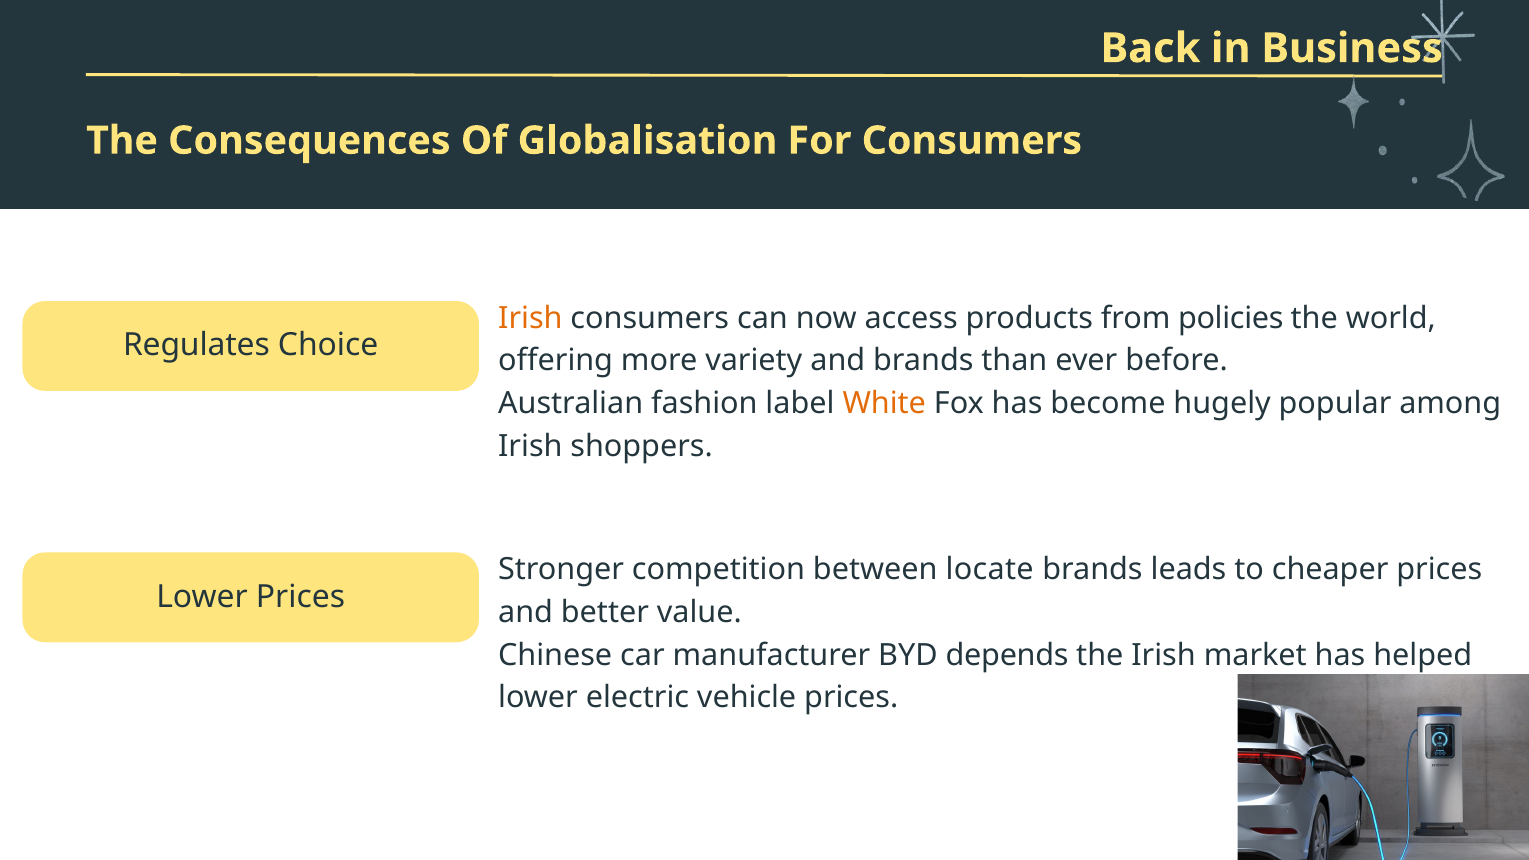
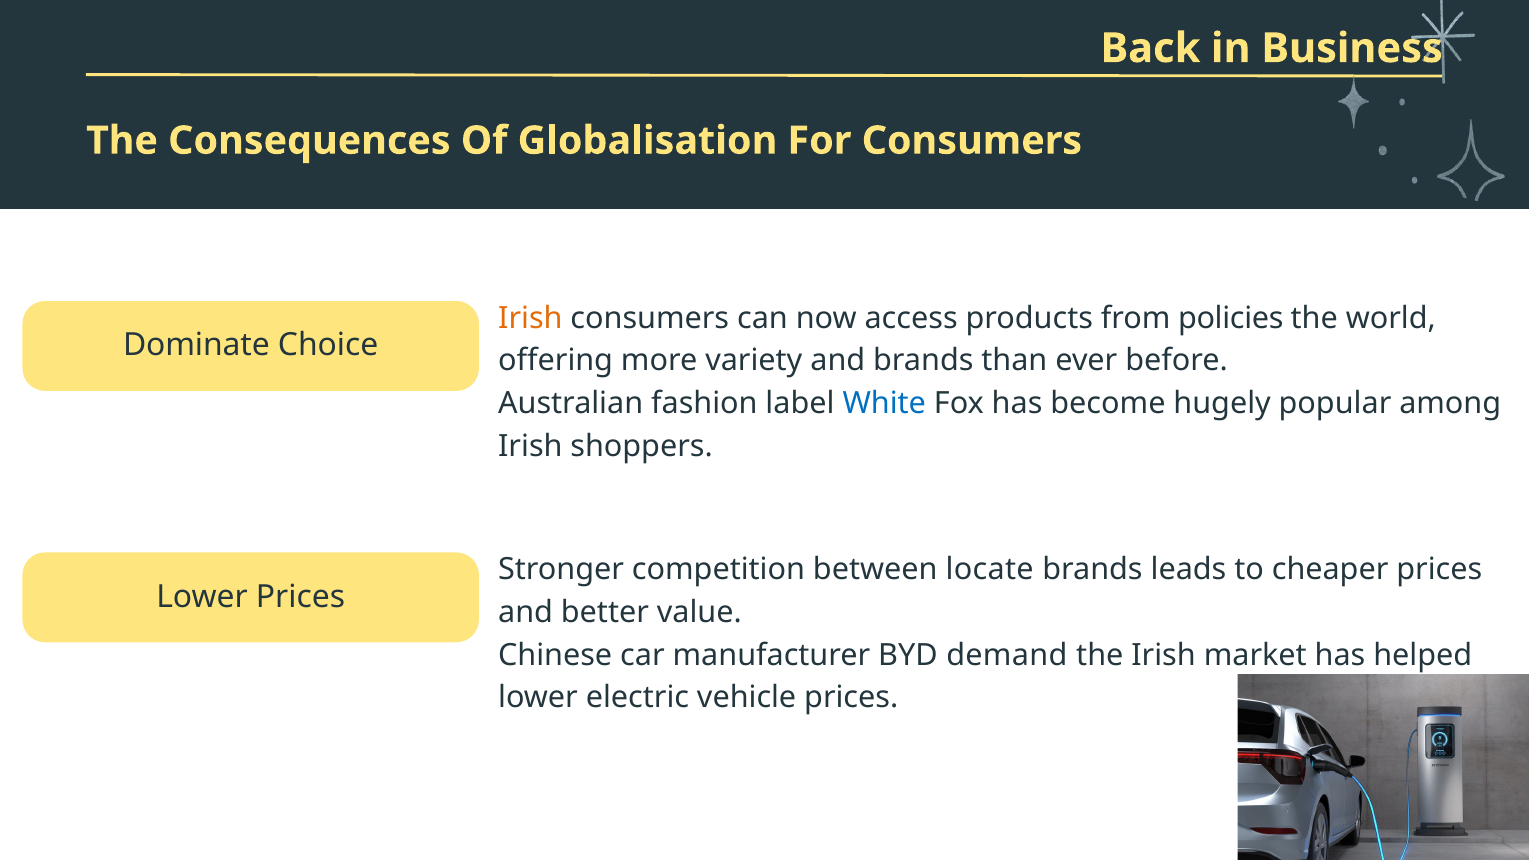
Regulates: Regulates -> Dominate (196, 345)
White colour: orange -> blue (884, 404)
depends: depends -> demand (1007, 655)
